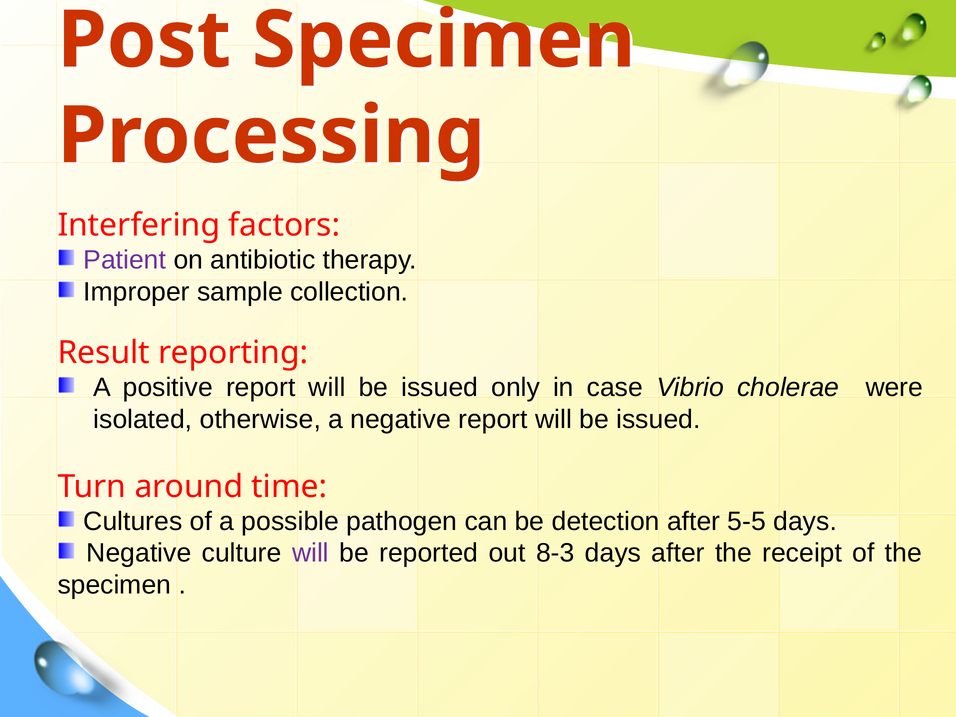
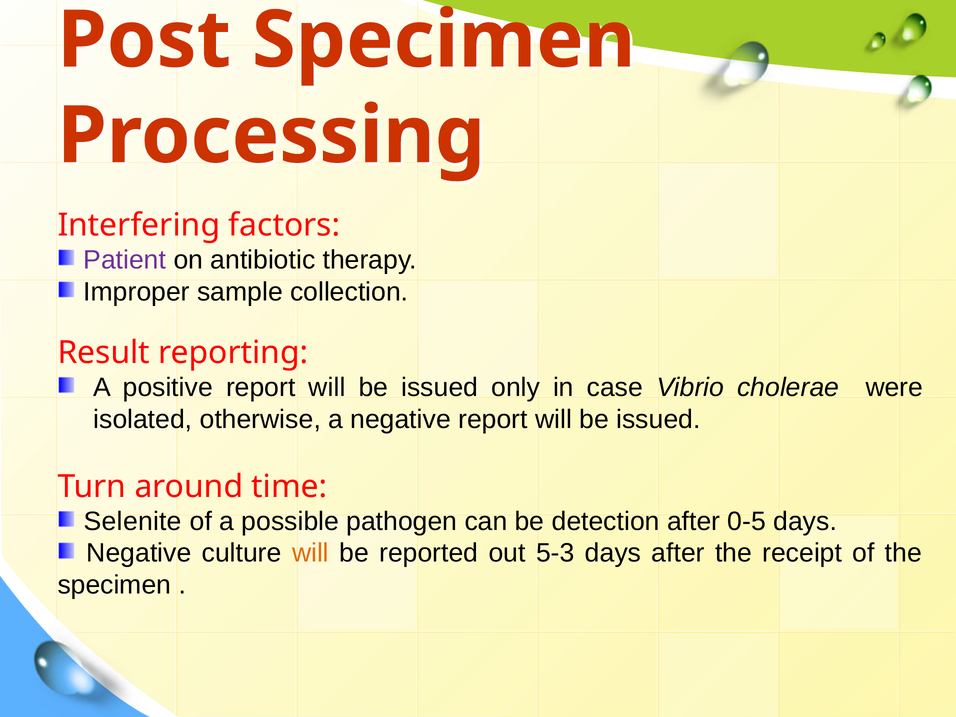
Cultures: Cultures -> Selenite (133, 521)
5-5: 5-5 -> 0-5 (747, 521)
will colour: purple -> orange (310, 553)
8-3: 8-3 -> 5-3 (555, 553)
